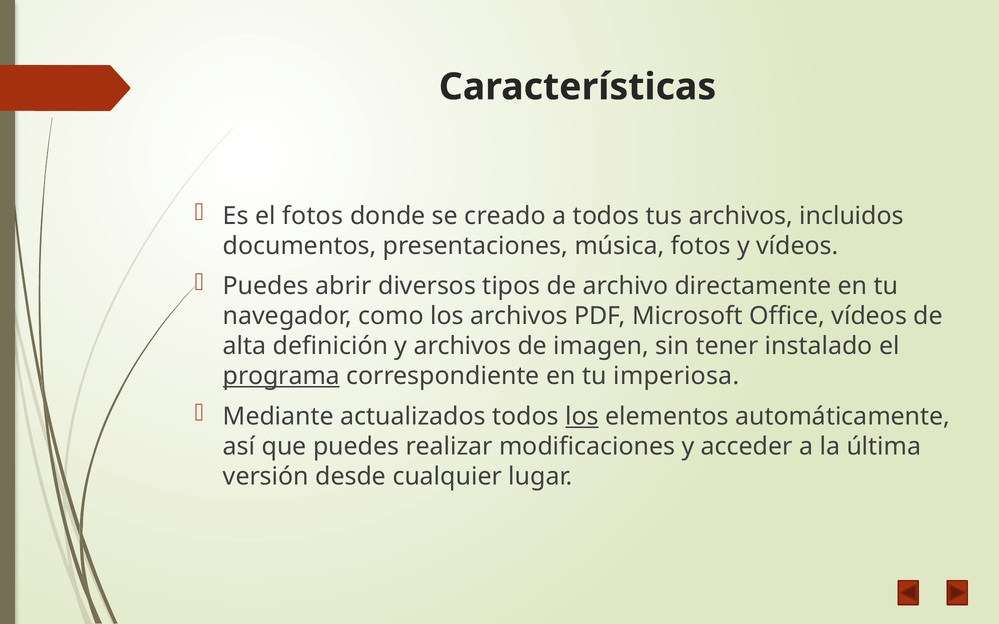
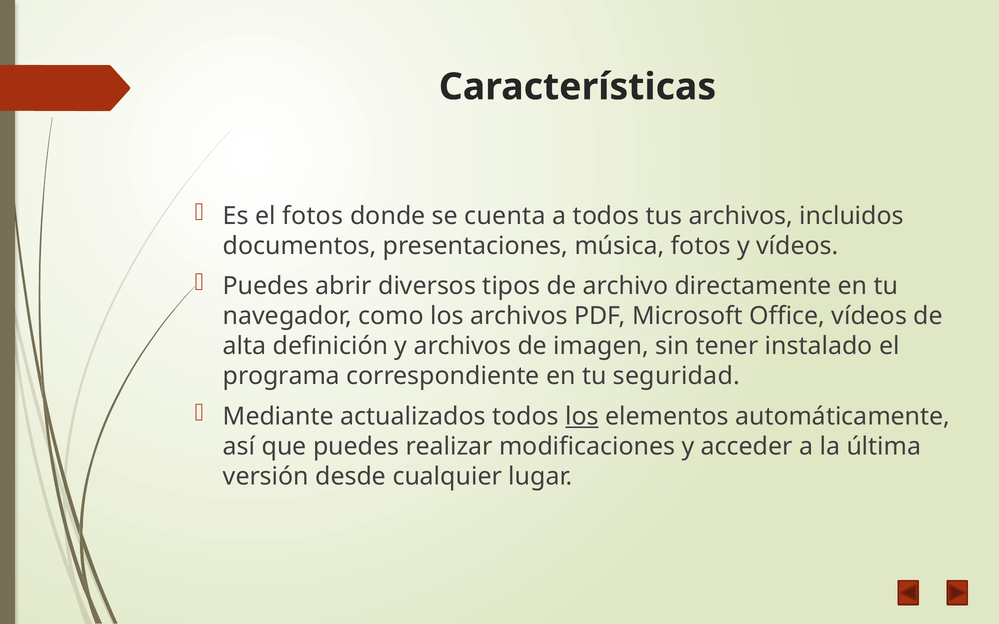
creado: creado -> cuenta (505, 216)
programa underline: present -> none (281, 376)
imperiosa: imperiosa -> seguridad (676, 376)
